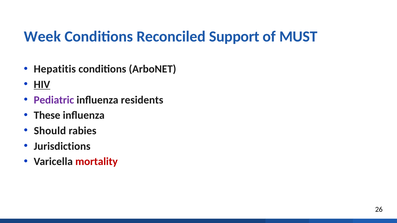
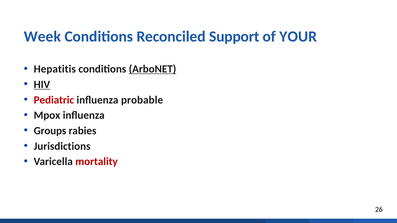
MUST: MUST -> YOUR (298, 37)
ArboNET underline: none -> present (152, 69)
Pediatric colour: purple -> red (54, 100)
residents: residents -> probable (142, 100)
These: These -> Mpox (47, 115)
Should: Should -> Groups (50, 131)
